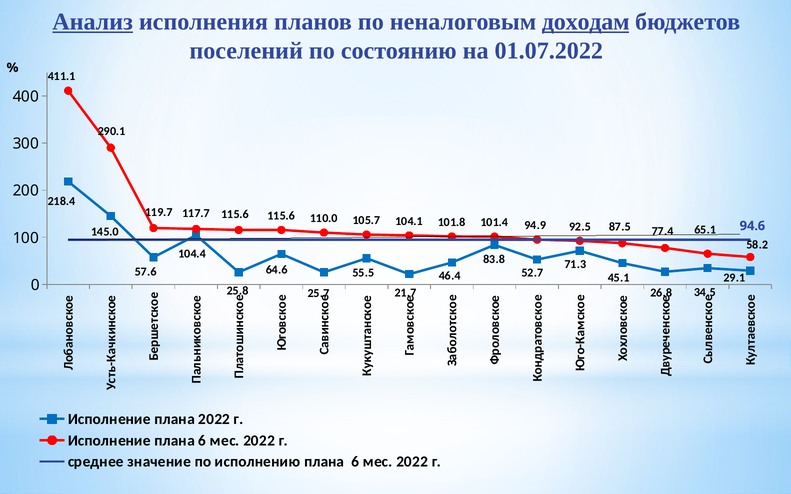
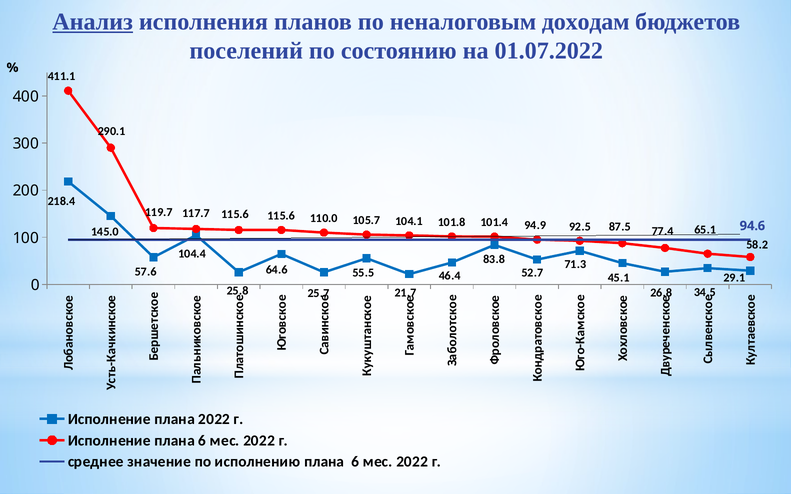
доходам underline: present -> none (586, 22)
